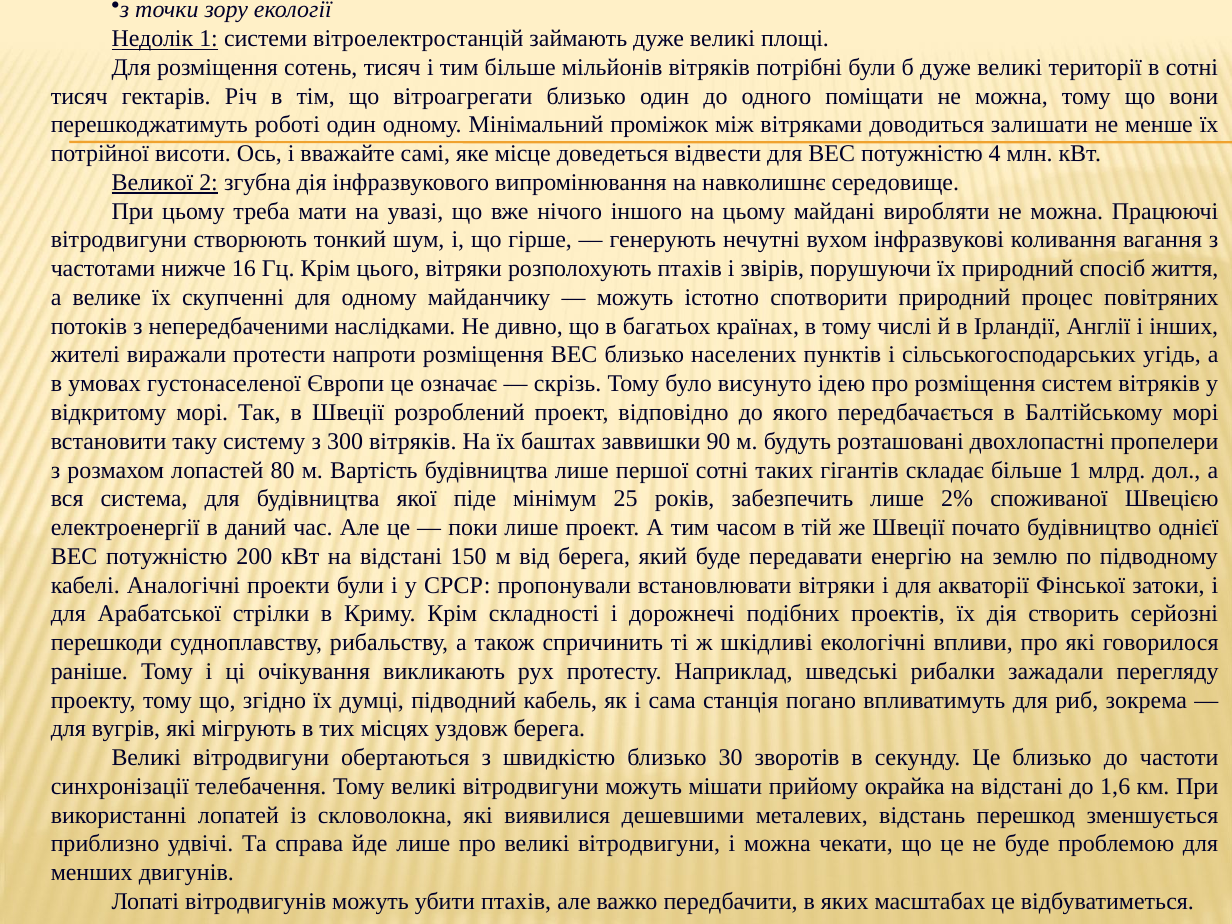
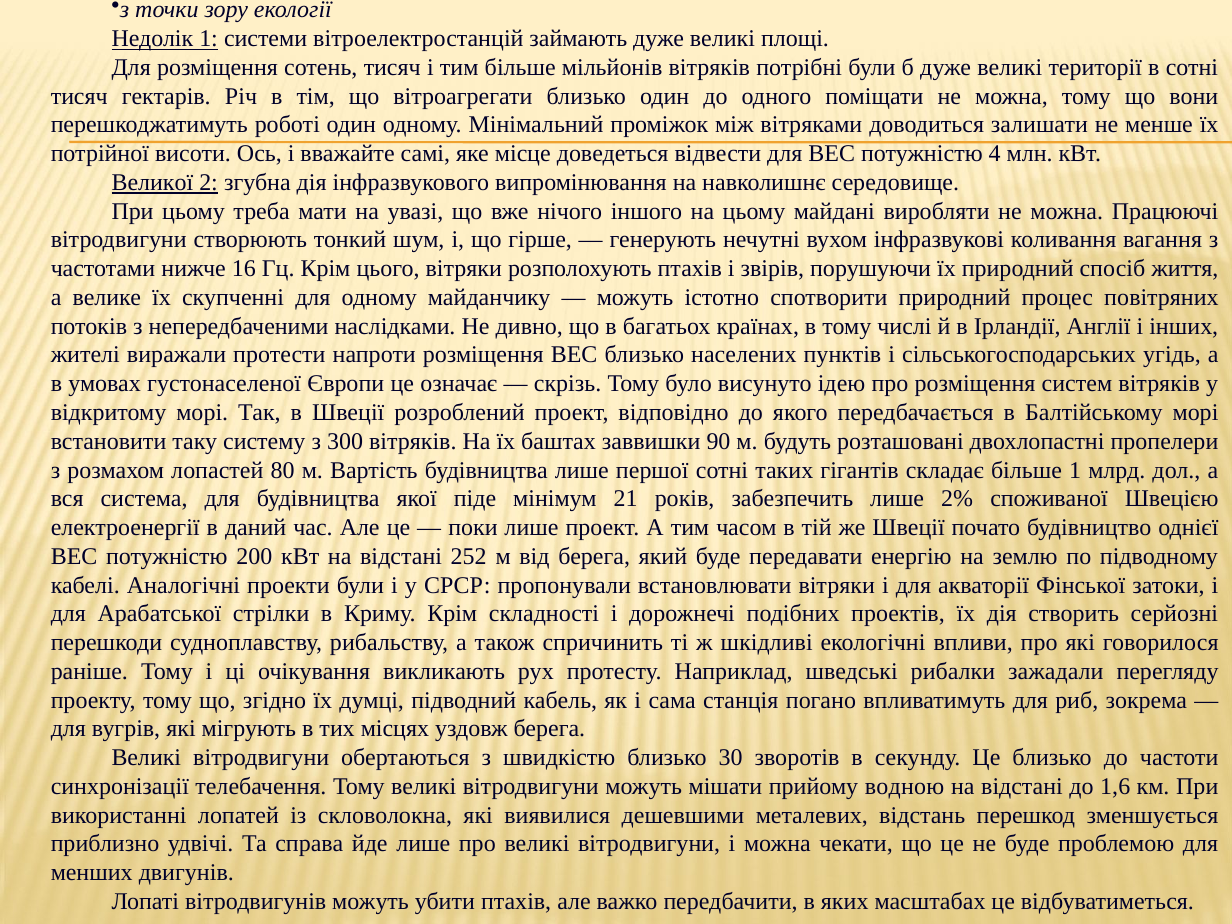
25: 25 -> 21 (626, 499)
150: 150 -> 252 (469, 556)
окрайка: окрайка -> водною (905, 786)
